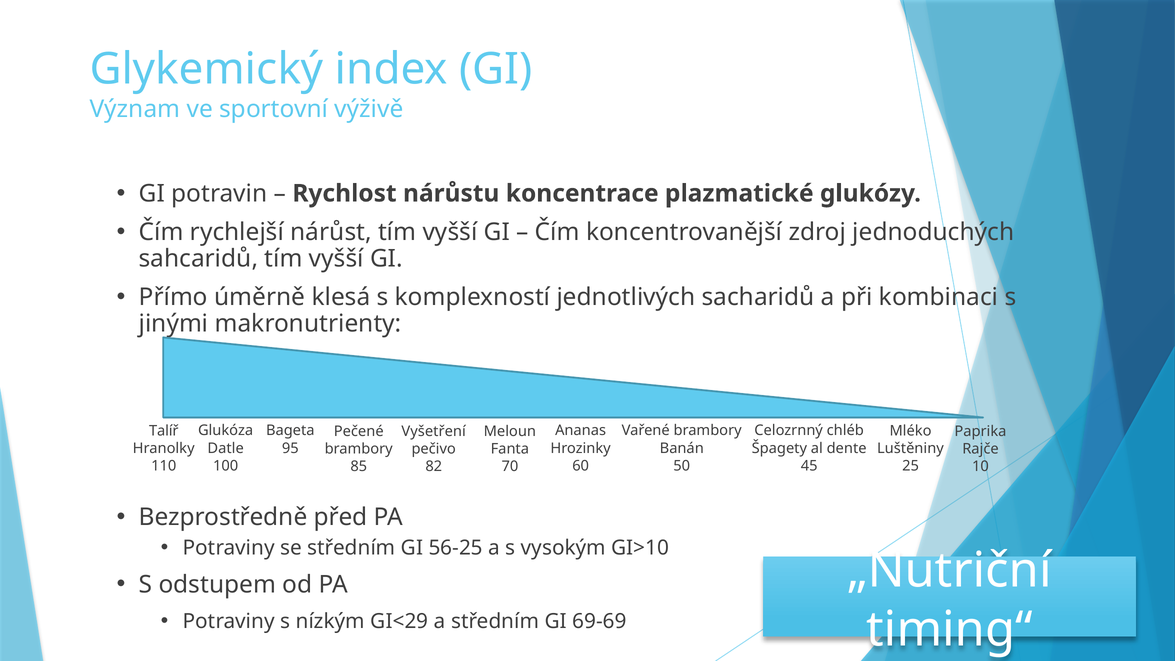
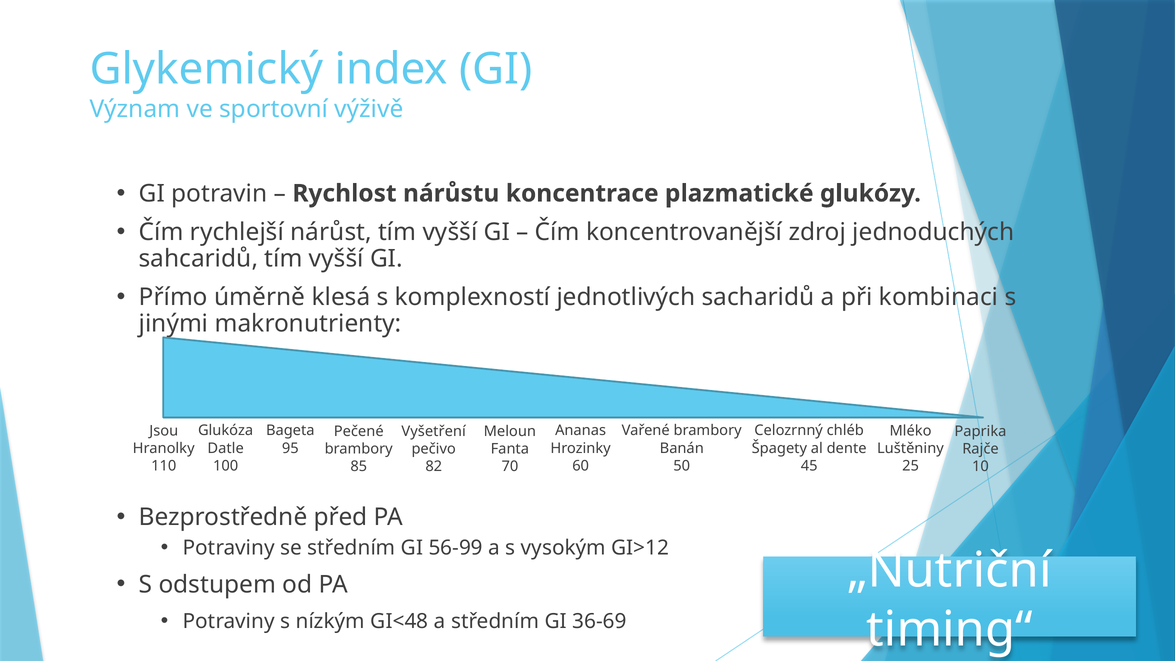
Talíř: Talíř -> Jsou (164, 431)
56-25: 56-25 -> 56-99 (456, 548)
GI>10: GI>10 -> GI>12 (640, 548)
GI<29: GI<29 -> GI<48 (399, 621)
69-69: 69-69 -> 36-69 (599, 621)
